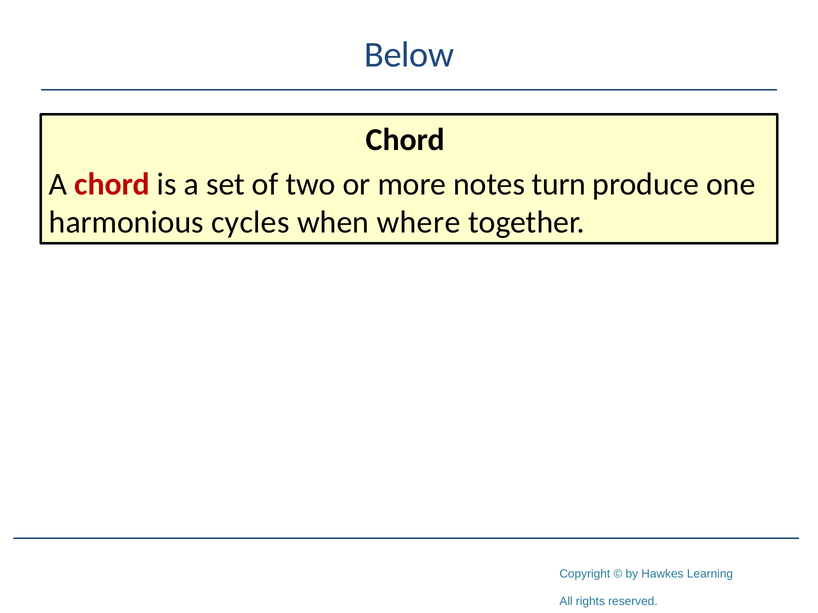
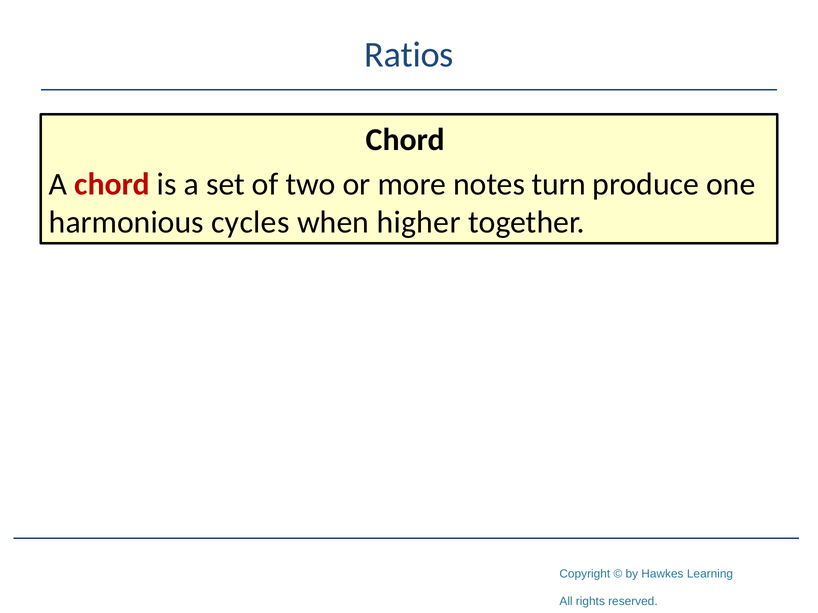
Below: Below -> Ratios (409, 55)
where: where -> higher (419, 223)
